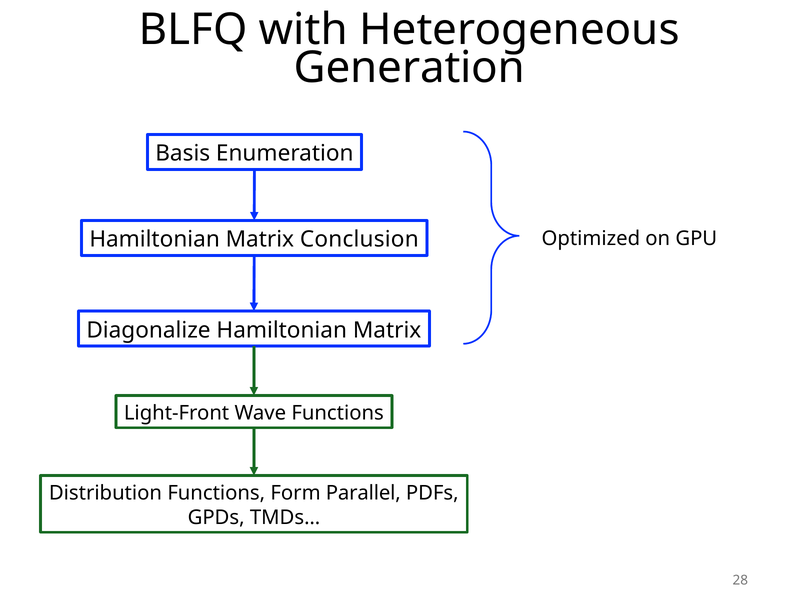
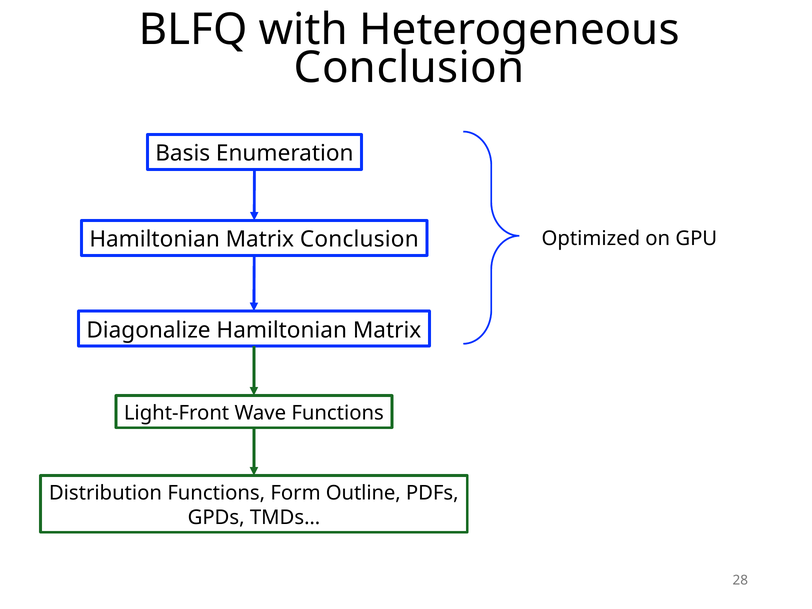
Generation: Generation -> Conclusion (409, 68)
Parallel: Parallel -> Outline (363, 493)
